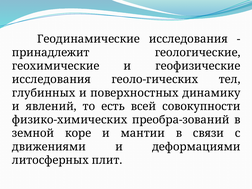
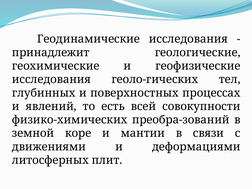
динамику: динамику -> процессах (211, 93)
